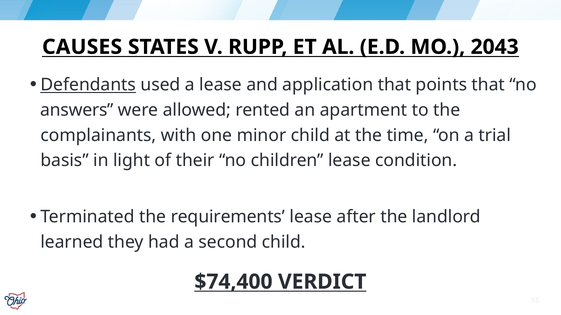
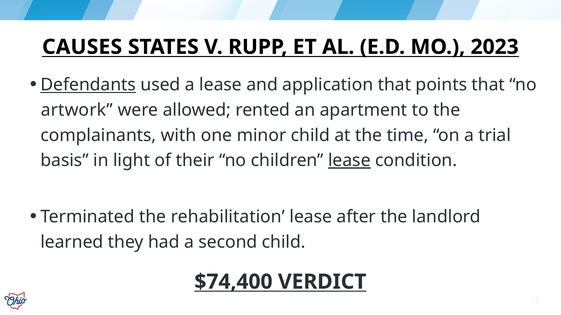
2043: 2043 -> 2023 (495, 47)
answers: answers -> artwork (77, 110)
lease underline: none -> present (349, 161)
requirements: requirements -> rehabilitation (228, 217)
